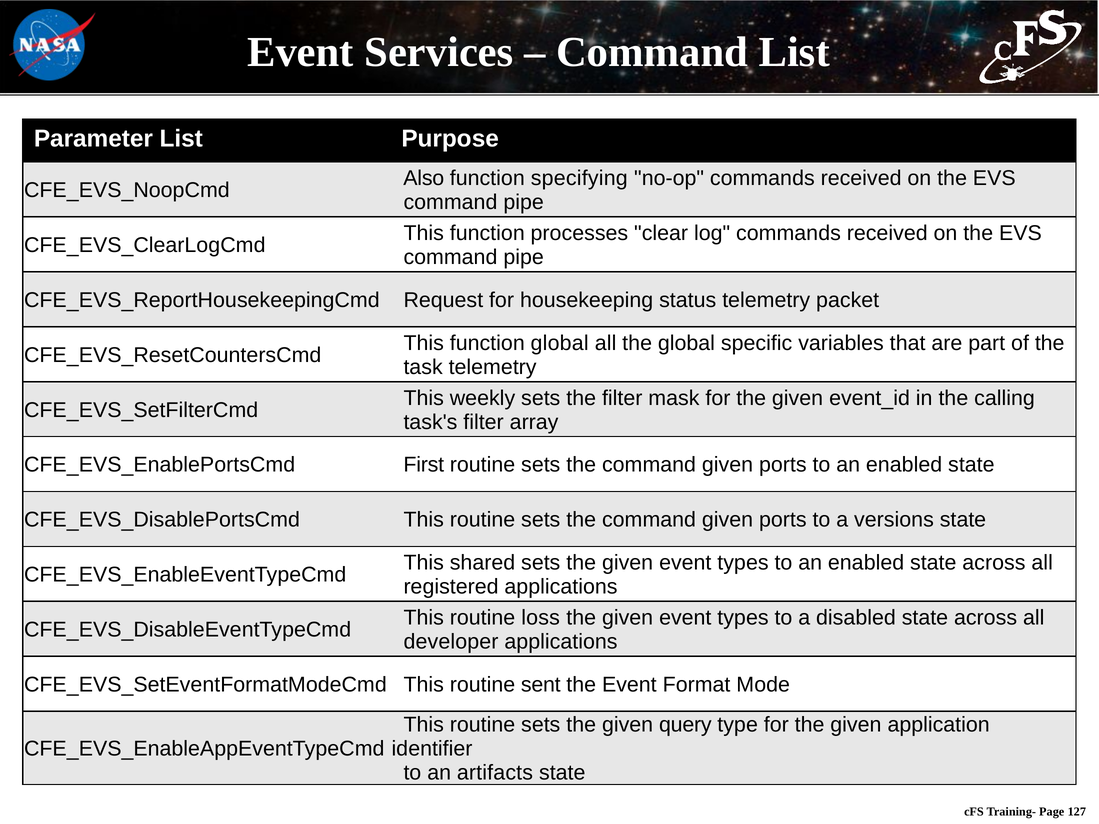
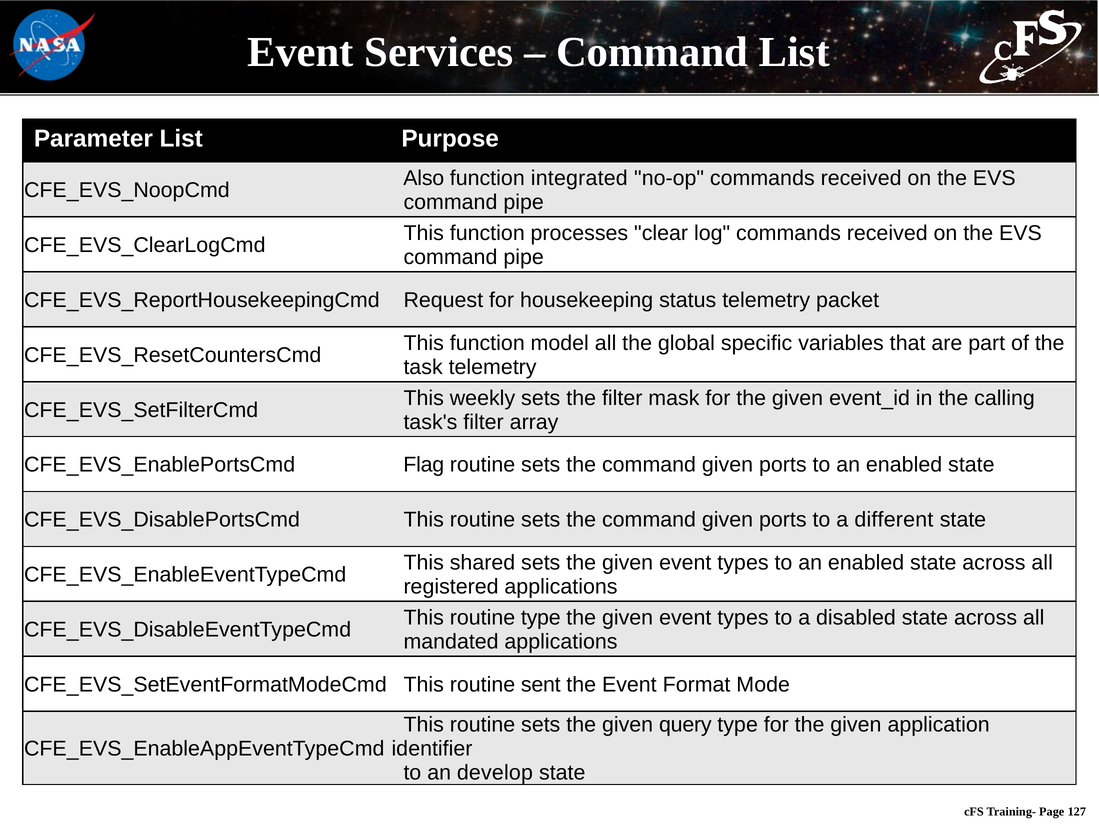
specifying: specifying -> integrated (579, 178)
function global: global -> model (560, 343)
First: First -> Flag (424, 465)
versions: versions -> different (894, 520)
routine loss: loss -> type (541, 618)
developer: developer -> mandated (451, 642)
artifacts: artifacts -> develop (495, 773)
